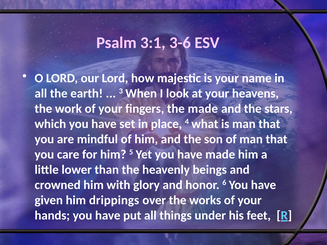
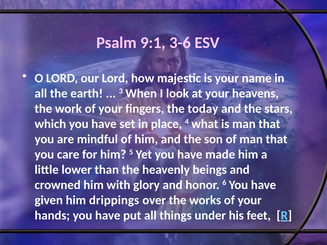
3:1: 3:1 -> 9:1 (153, 43)
the made: made -> today (203, 109)
